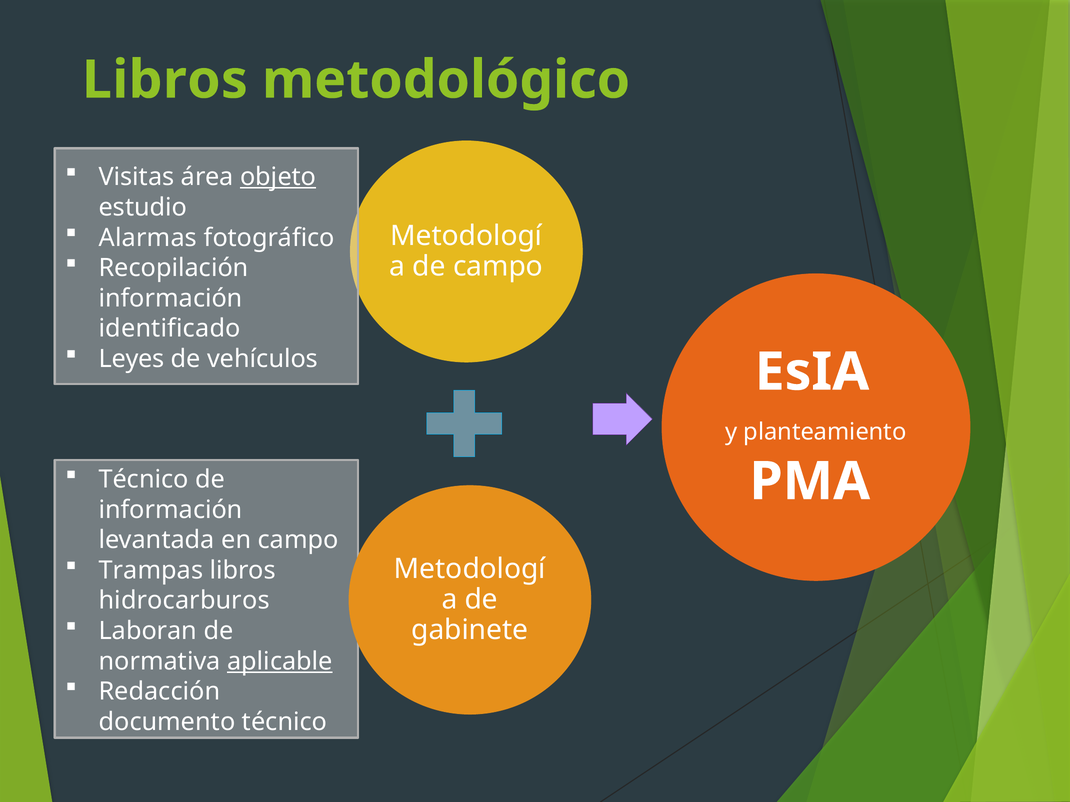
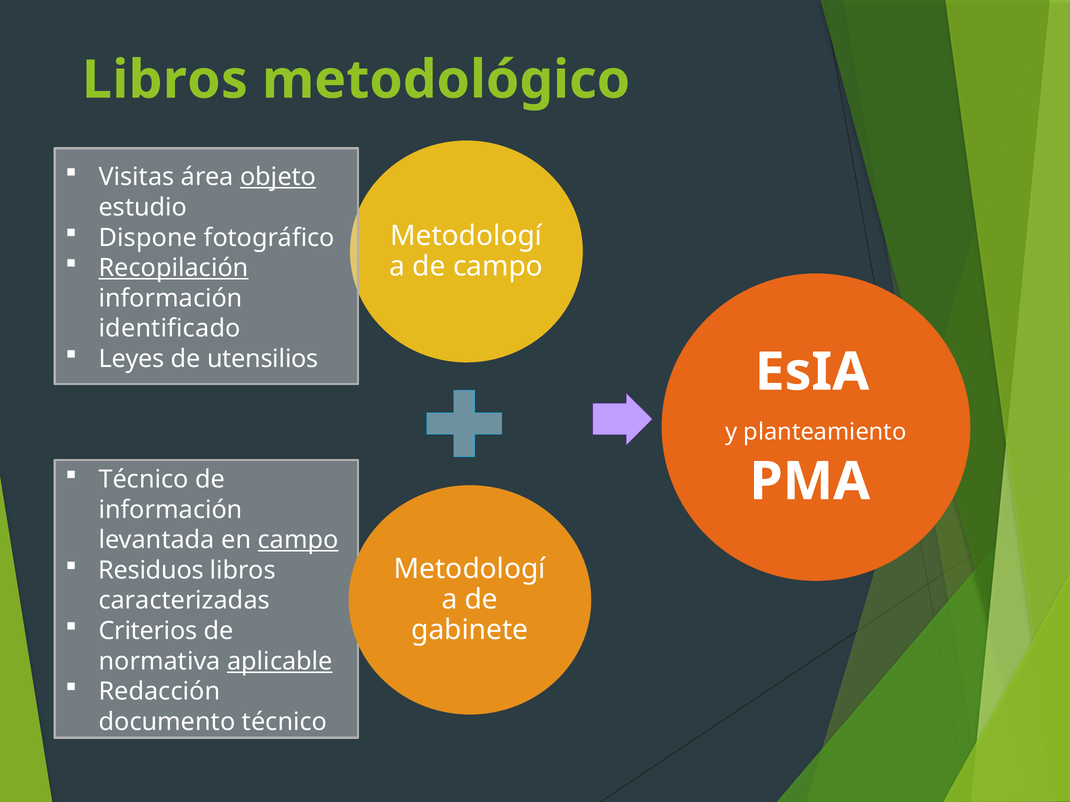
Alarmas: Alarmas -> Dispone (148, 238)
Recopilación underline: none -> present (174, 268)
vehículos: vehículos -> utensilios (263, 359)
campo underline: none -> present (298, 540)
Trampas: Trampas -> Residuos (151, 571)
hidrocarburos: hidrocarburos -> caracterizadas (184, 601)
Laboran: Laboran -> Criterios (148, 631)
